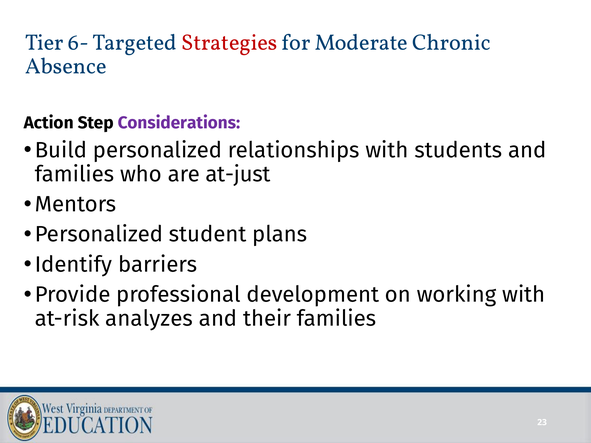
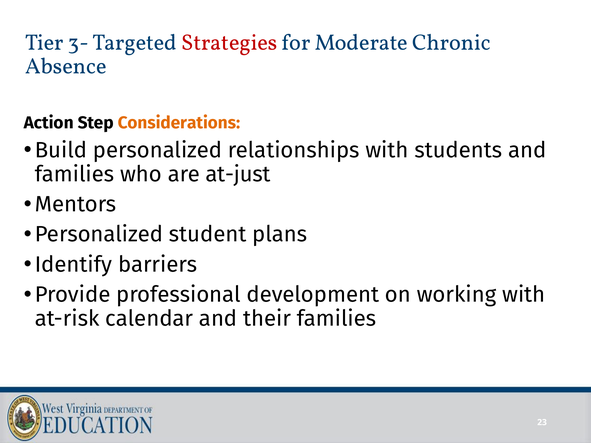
6-: 6- -> 3- (78, 42)
Considerations colour: purple -> orange (179, 123)
analyzes: analyzes -> calendar (149, 319)
